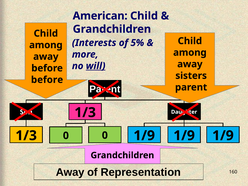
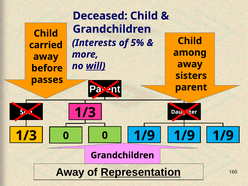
American: American -> Deceased (100, 16)
among: among -> carried (46, 45)
before: before -> passes (47, 80)
Representation underline: none -> present (141, 172)
